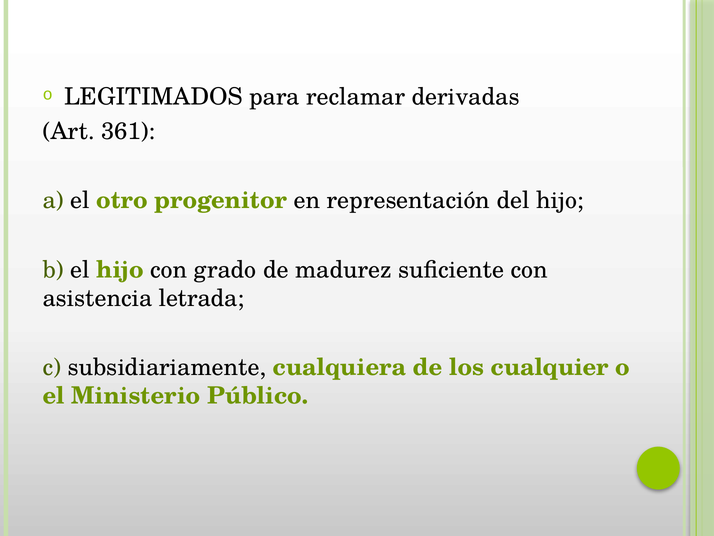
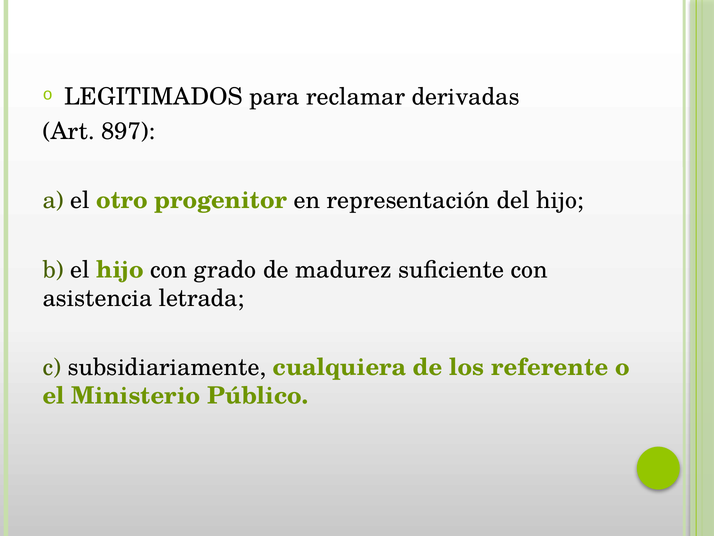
361: 361 -> 897 (128, 131)
cualquier: cualquier -> referente (550, 367)
